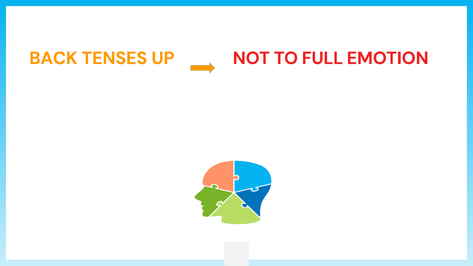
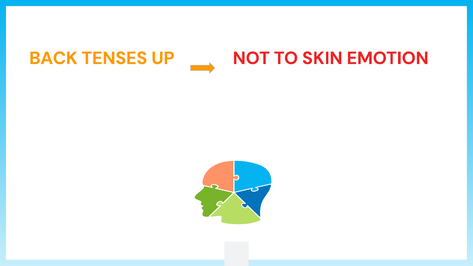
FULL: FULL -> SKIN (322, 58)
